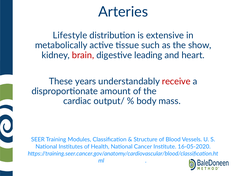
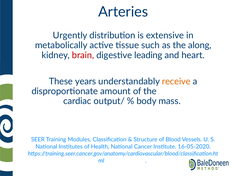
Lifestyle: Lifestyle -> Urgently (70, 35)
show: show -> along (200, 45)
receive colour: red -> orange (176, 81)
